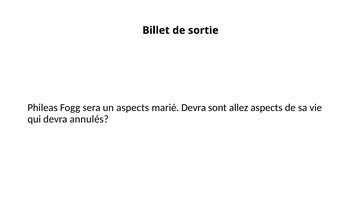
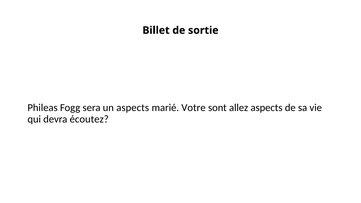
marié Devra: Devra -> Votre (194, 108)
annulés: annulés -> écoutez (89, 119)
